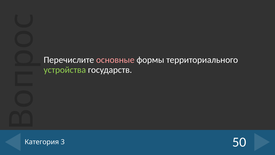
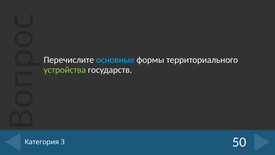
основные colour: pink -> light blue (115, 60)
